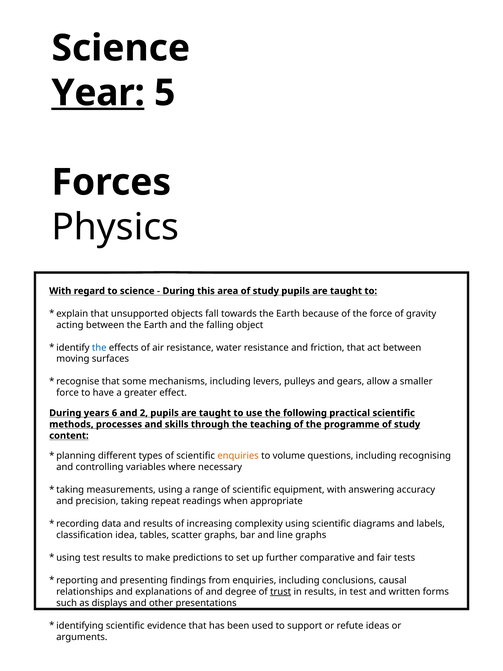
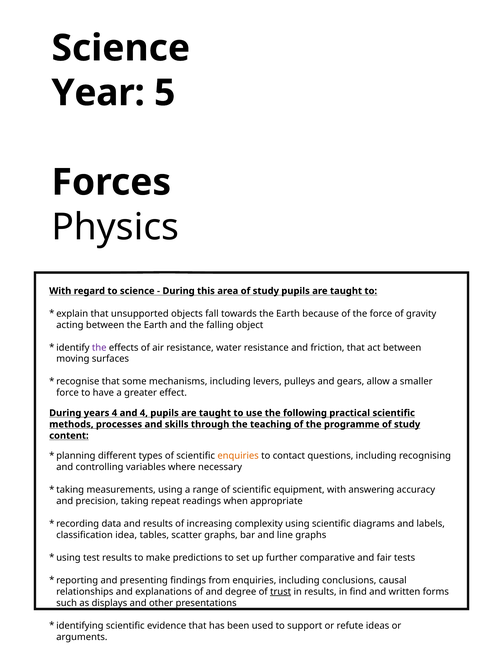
Year underline: present -> none (98, 93)
the colour: blue -> purple (99, 347)
years 6: 6 -> 4 (114, 413)
and 2: 2 -> 4 (144, 413)
volume: volume -> contact (289, 456)
in test: test -> find (358, 591)
